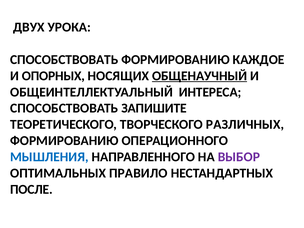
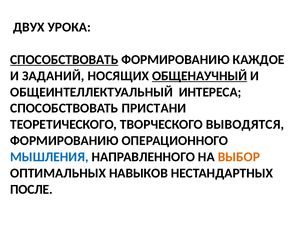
СПОСОБСТВОВАТЬ underline: none -> present (64, 60)
ОПОРНЫХ: ОПОРНЫХ -> ЗАДАНИЙ (53, 76)
ЗАПИШИТЕ: ЗАПИШИТЕ -> ПРИСТАНИ (154, 108)
РАЗЛИЧНЫХ: РАЗЛИЧНЫХ -> ВЫВОДЯТСЯ (245, 125)
ВЫБОР colour: purple -> orange (239, 157)
ПРАВИЛО: ПРАВИЛО -> НАВЫКОВ (138, 173)
